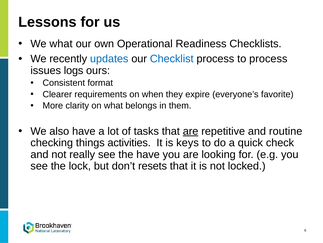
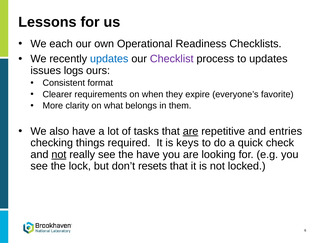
We what: what -> each (61, 44)
Checklist colour: blue -> purple (172, 59)
to process: process -> updates (268, 59)
routine: routine -> entries (286, 131)
activities: activities -> required (129, 142)
not underline: none -> present (59, 154)
